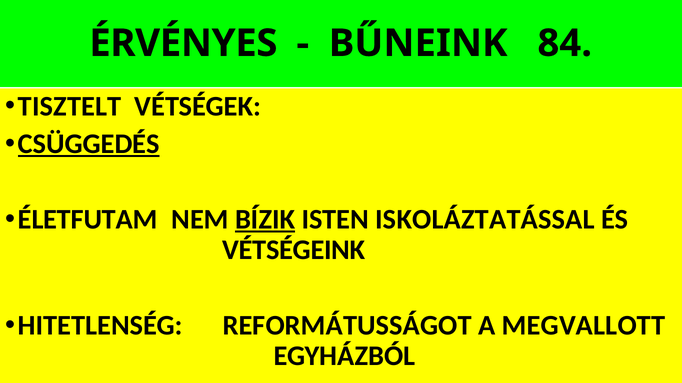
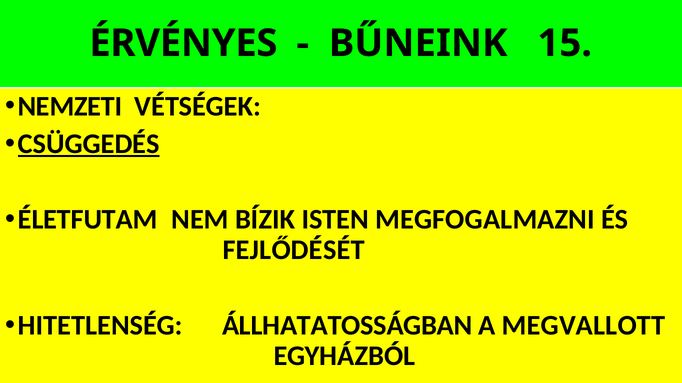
84: 84 -> 15 (565, 43)
TISZTELT: TISZTELT -> NEMZETI (70, 106)
BÍZIK underline: present -> none (265, 220)
ISKOLÁZTATÁSSAL: ISKOLÁZTATÁSSAL -> MEGFOGALMAZNI (485, 220)
VÉTSÉGEINK: VÉTSÉGEINK -> FEJLŐDÉSÉT (294, 250)
REFORMÁTUSSÁGOT: REFORMÁTUSSÁGOT -> ÁLLHATATOSSÁGBAN (347, 326)
